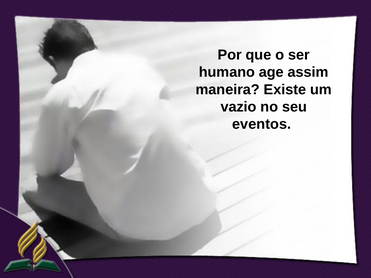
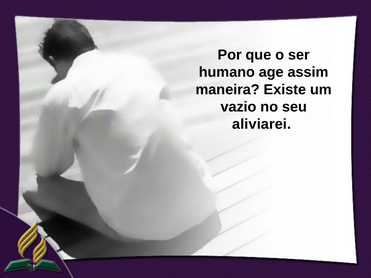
eventos: eventos -> aliviarei (262, 124)
